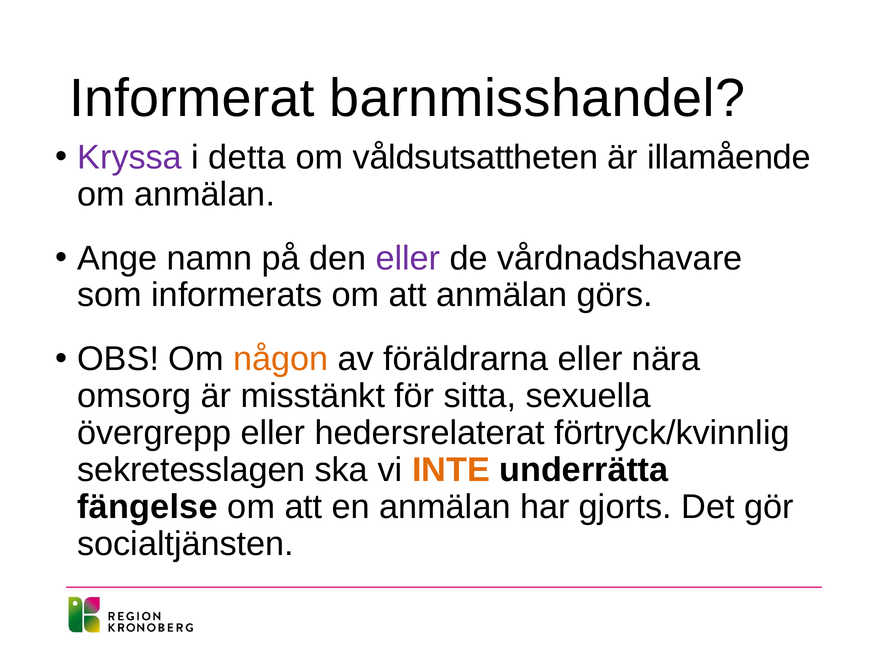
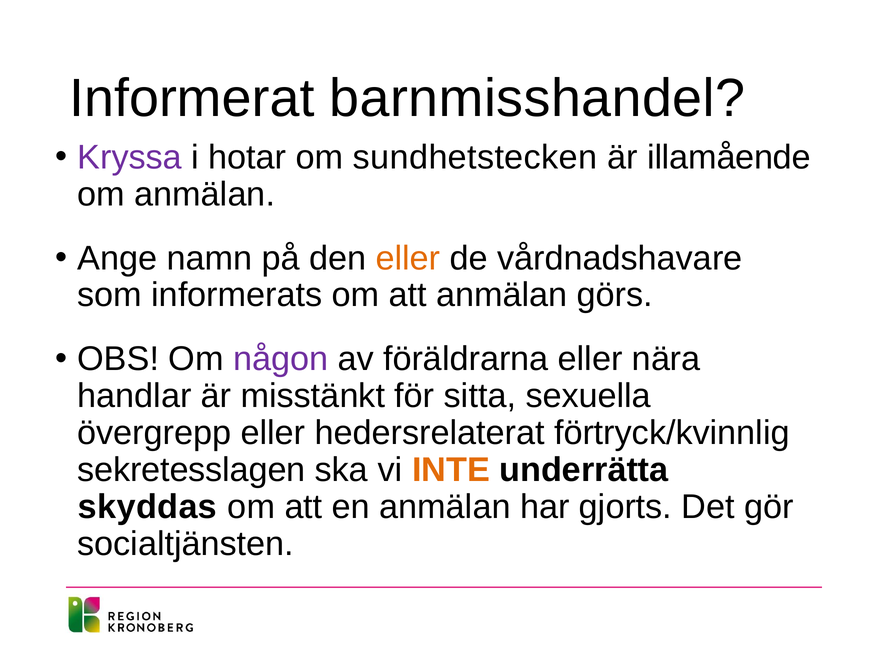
detta: detta -> hotar (247, 157)
våldsutsattheten: våldsutsattheten -> sundhetstecken (475, 157)
eller colour: purple -> orange (408, 258)
någon colour: orange -> purple (281, 359)
omsorg: omsorg -> handlar (134, 396)
fängelse: fängelse -> skyddas (147, 507)
